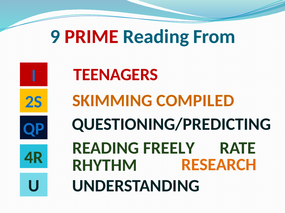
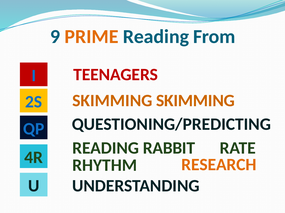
PRIME colour: red -> orange (92, 37)
SKIMMING COMPILED: COMPILED -> SKIMMING (195, 101)
FREELY: FREELY -> RABBIT (169, 148)
